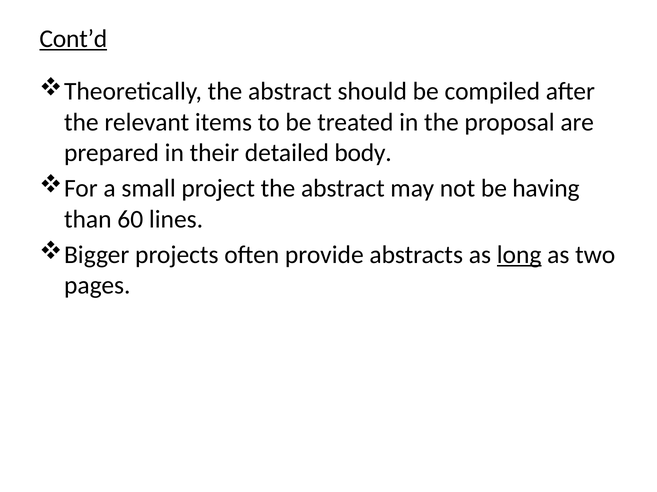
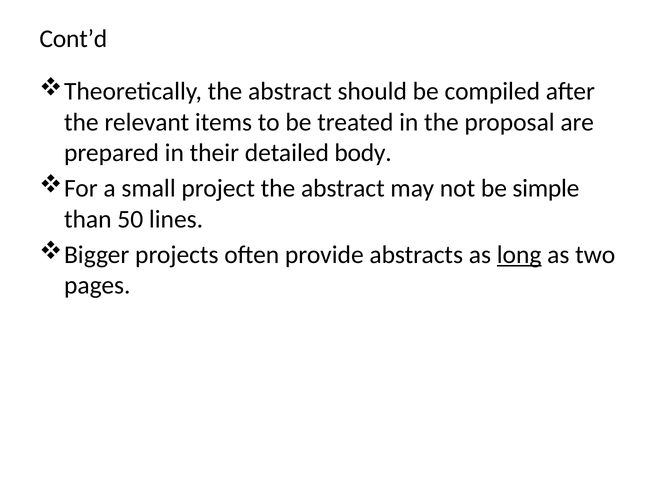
Cont’d underline: present -> none (73, 39)
having: having -> simple (546, 189)
60: 60 -> 50 (130, 219)
